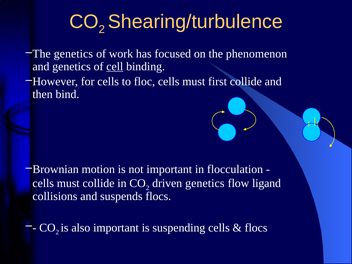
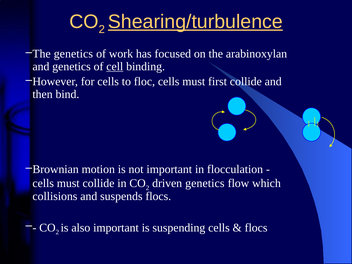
Shearing/turbulence underline: none -> present (195, 22)
phenomenon: phenomenon -> arabinoxylan (257, 54)
ligand: ligand -> which (266, 183)
